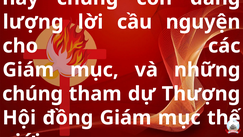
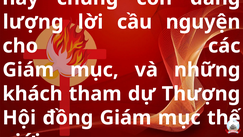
chúng: chúng -> khách (33, 94)
